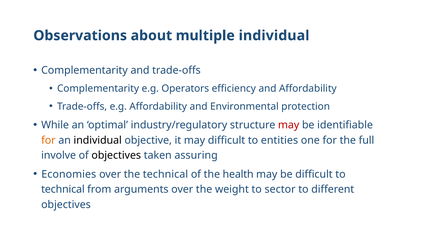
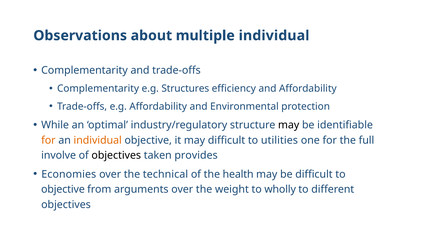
Operators: Operators -> Structures (185, 89)
may colour: red -> black (289, 125)
individual colour: black -> orange (98, 140)
entities: entities -> utilities (279, 140)
assuring: assuring -> provides (196, 155)
technical: technical -> objective (63, 189)
sector: sector -> wholly (280, 189)
